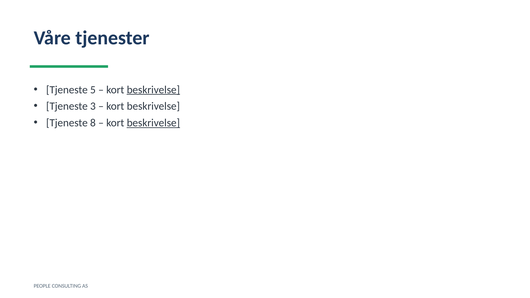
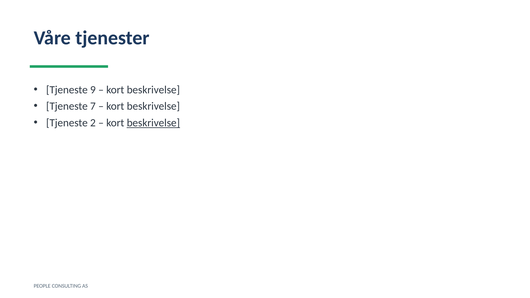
5: 5 -> 9 (93, 90)
beskrivelse underline: present -> none (153, 90)
3: 3 -> 7 (93, 106)
8: 8 -> 2 (93, 123)
